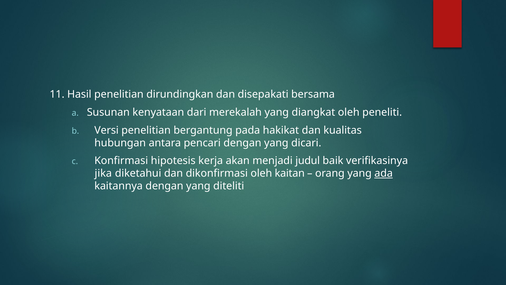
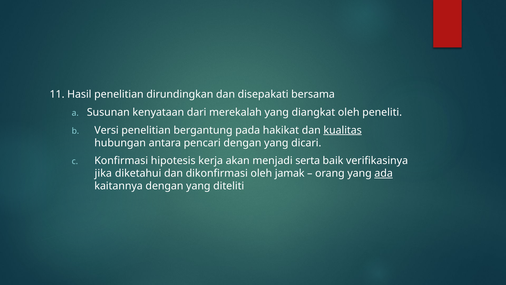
kualitas underline: none -> present (343, 130)
judul: judul -> serta (308, 161)
kaitan: kaitan -> jamak (290, 173)
